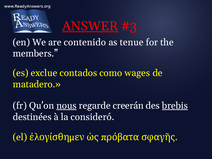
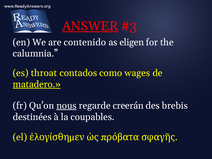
tenue: tenue -> eligen (132, 42)
members: members -> calumnia (35, 54)
exclue: exclue -> throat (44, 73)
matadero underline: none -> present (37, 84)
brebis underline: present -> none (175, 106)
consideró: consideró -> coupables (93, 117)
